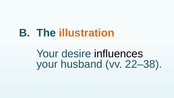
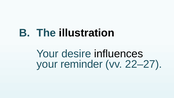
illustration colour: orange -> black (87, 33)
husband: husband -> reminder (82, 64)
22–38: 22–38 -> 22–27 (144, 64)
